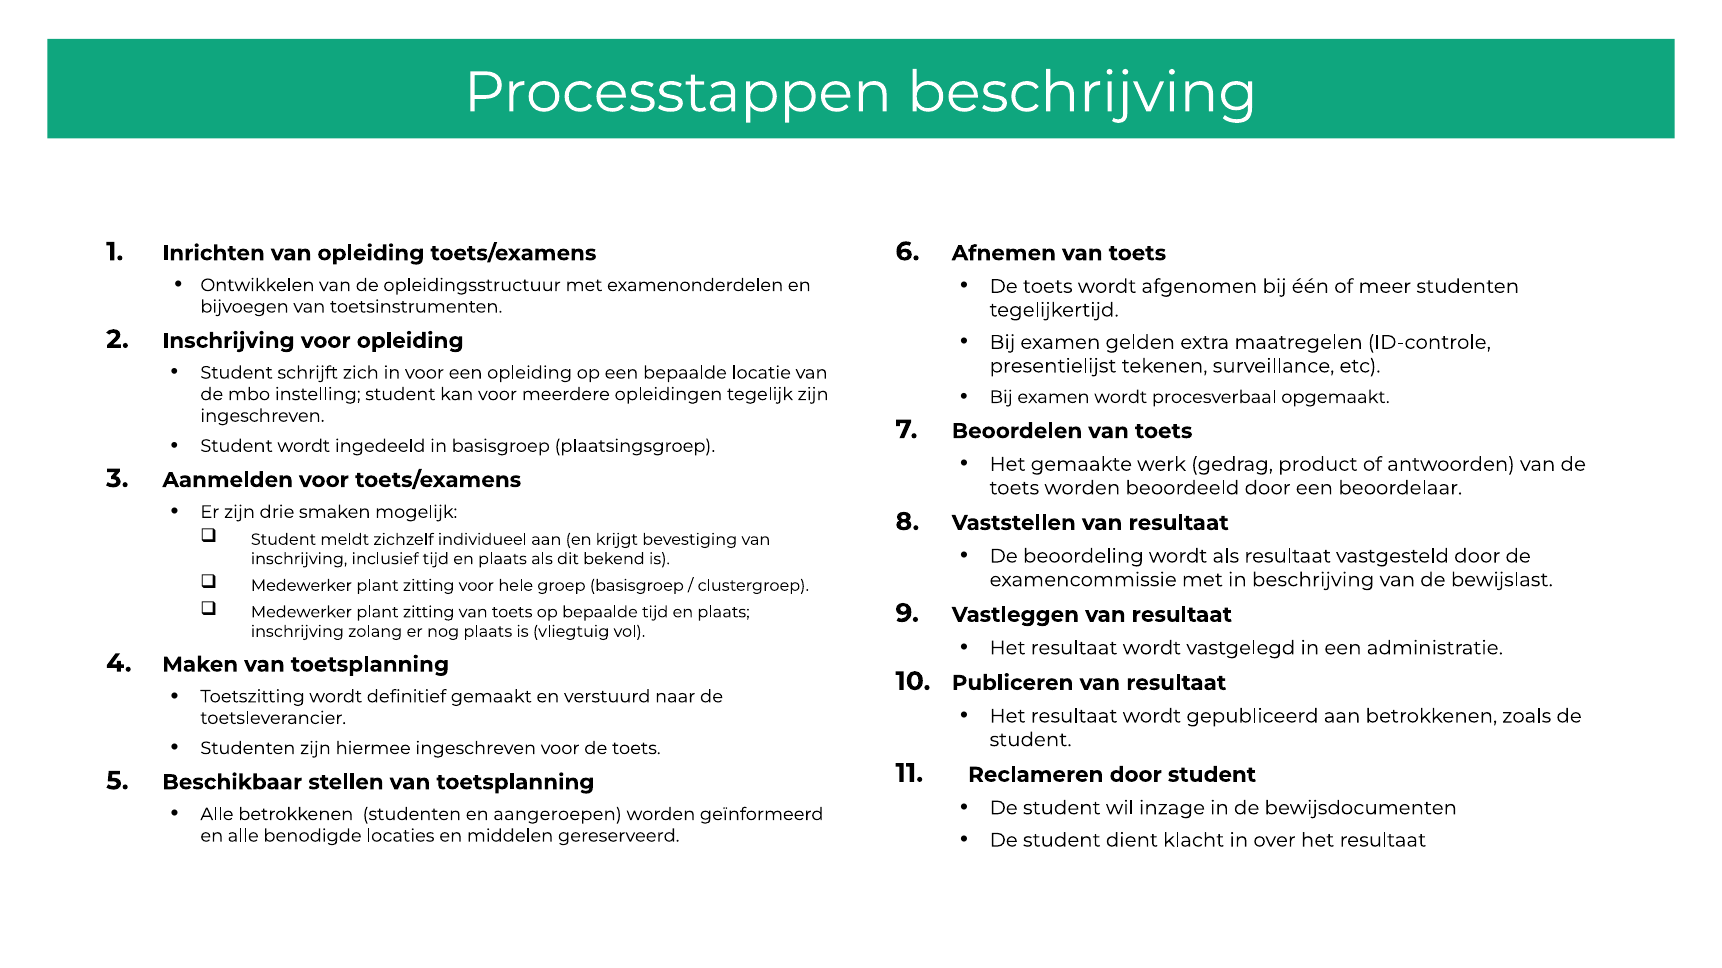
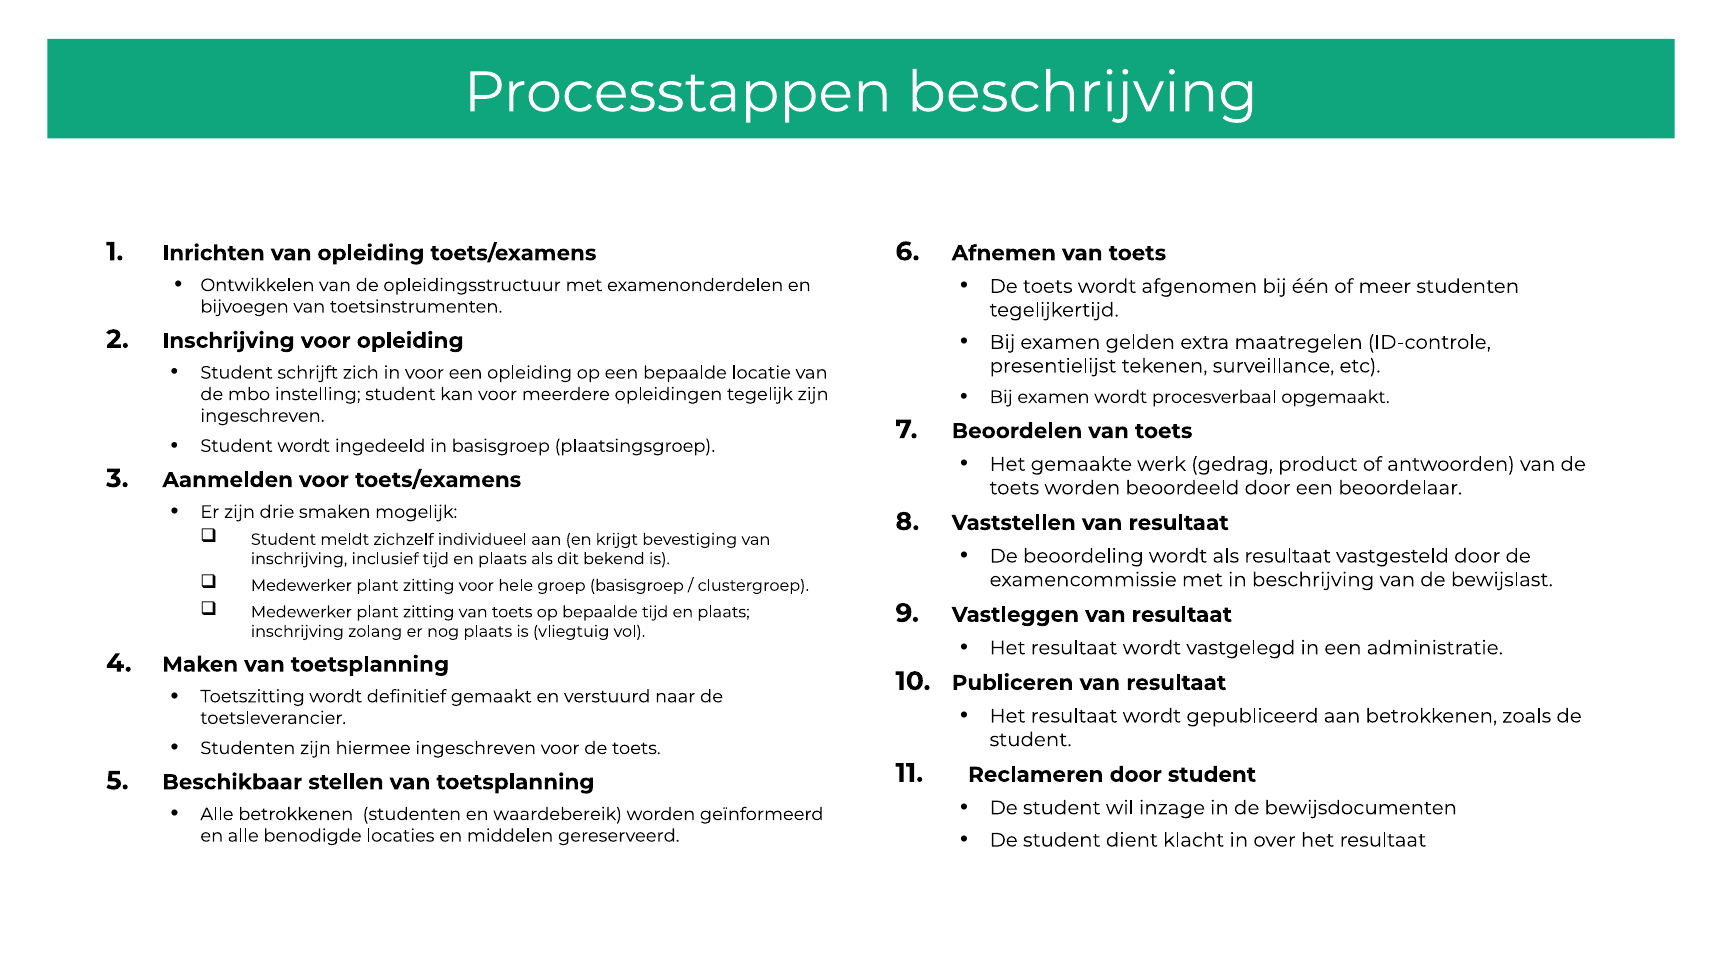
aangeroepen: aangeroepen -> waardebereik (558, 815)
